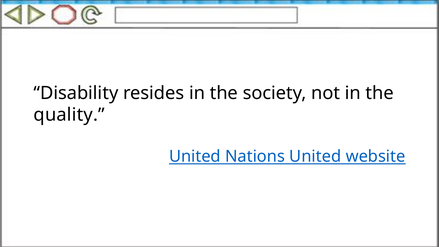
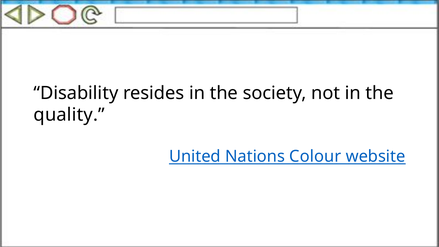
Nations United: United -> Colour (315, 156)
